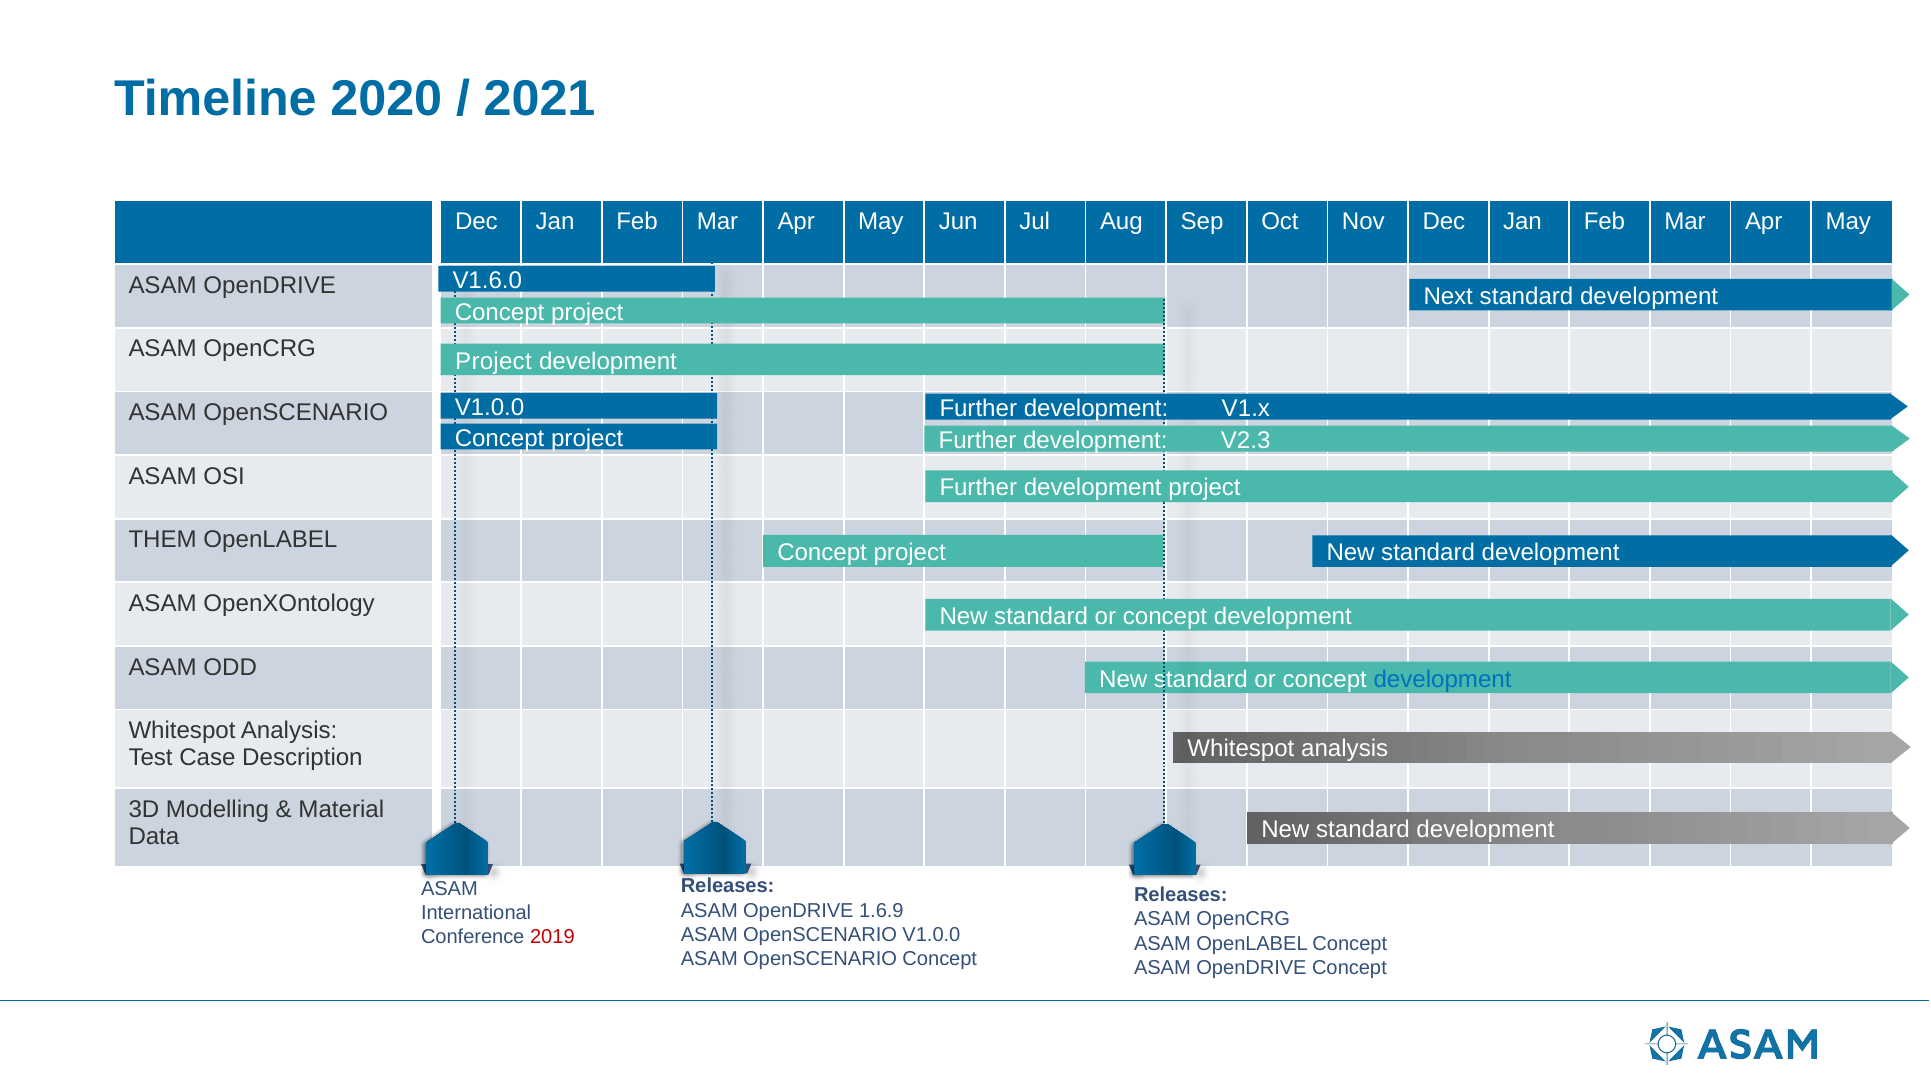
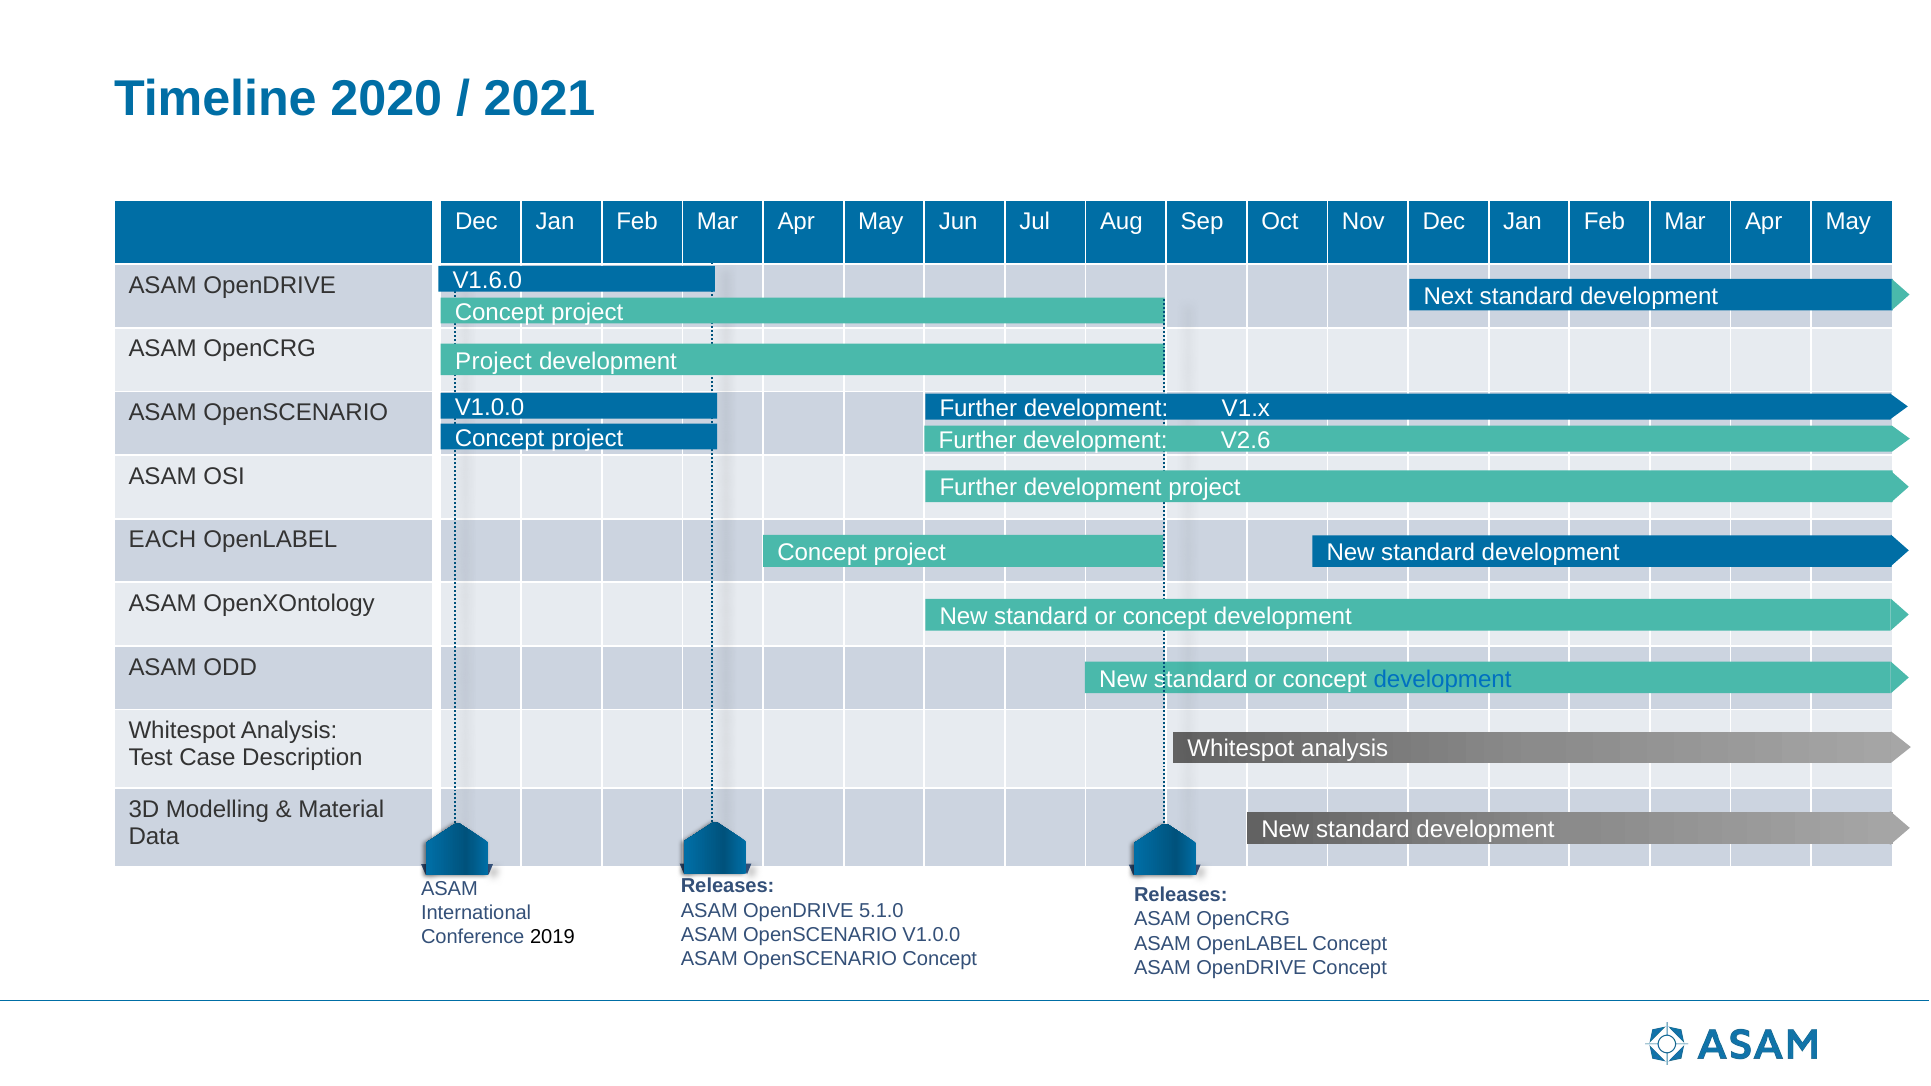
V2.3: V2.3 -> V2.6 (1246, 440)
THEM: THEM -> EACH (163, 540)
1.6.9: 1.6.9 -> 5.1.0 (881, 911)
2019 colour: red -> black (552, 937)
